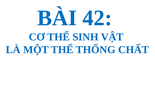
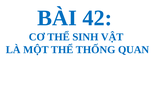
CHẤT: CHẤT -> QUAN (134, 50)
